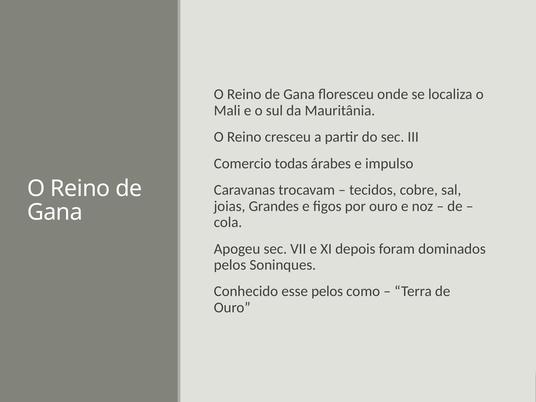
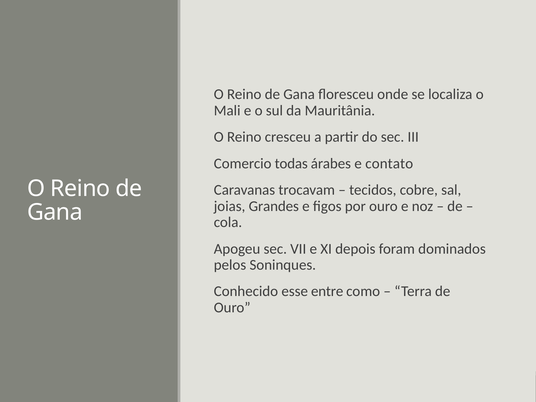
impulso: impulso -> contato (389, 164)
esse pelos: pelos -> entre (327, 291)
